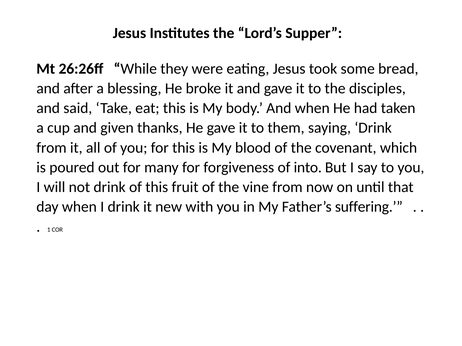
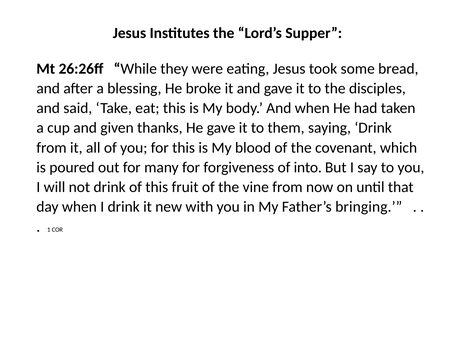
suffering: suffering -> bringing (369, 207)
